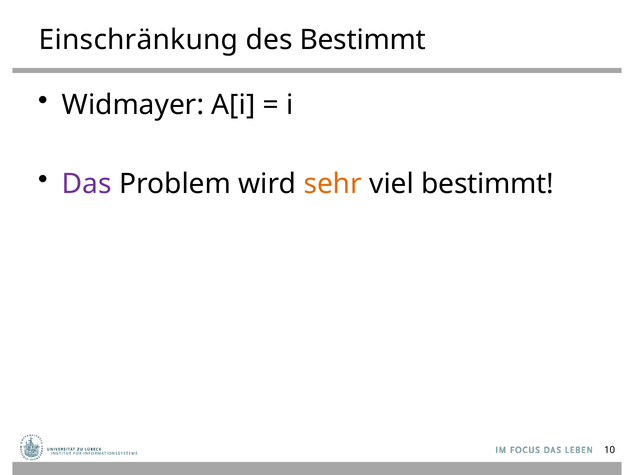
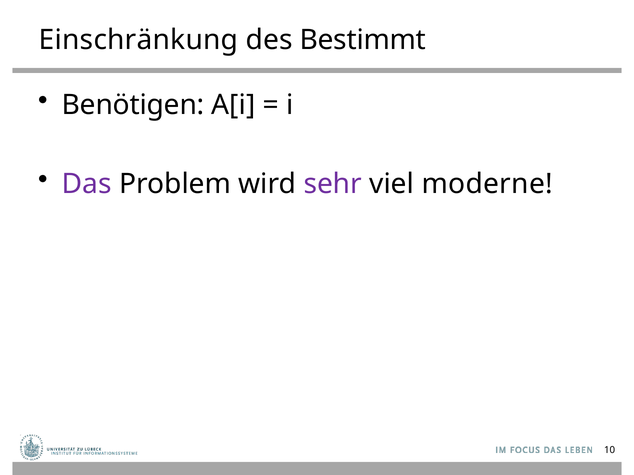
Widmayer: Widmayer -> Benötigen (133, 105)
sehr colour: orange -> purple (333, 184)
viel bestimmt: bestimmt -> moderne (487, 184)
